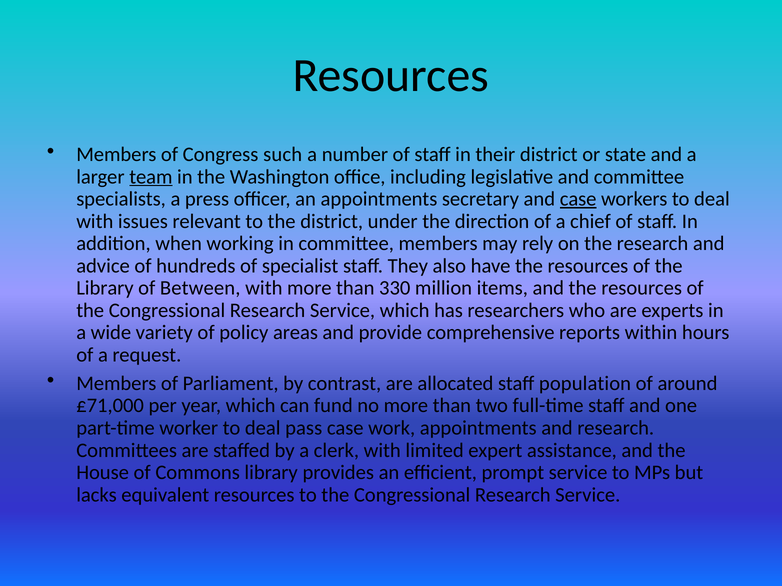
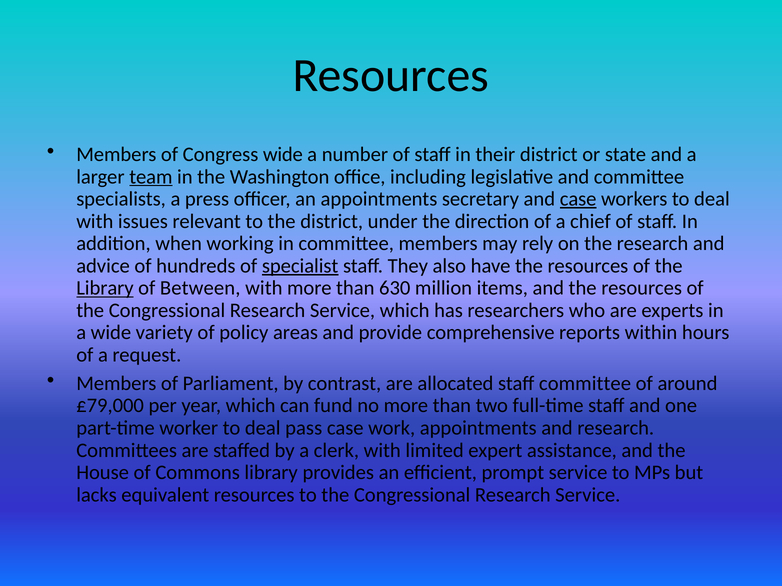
Congress such: such -> wide (283, 155)
specialist underline: none -> present (300, 266)
Library underline: none -> present (105, 288)
330: 330 -> 630 (395, 288)
staff population: population -> committee (585, 384)
£71,000: £71,000 -> £79,000 (110, 406)
